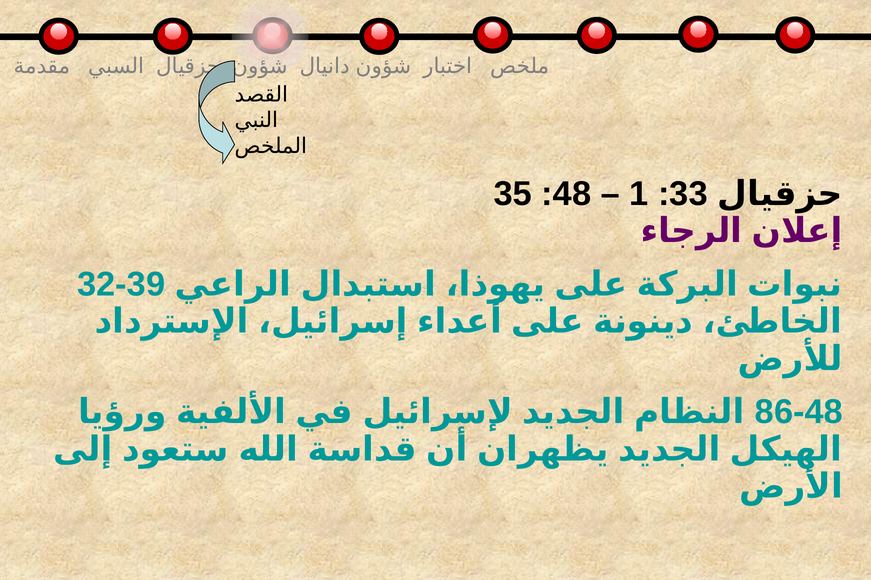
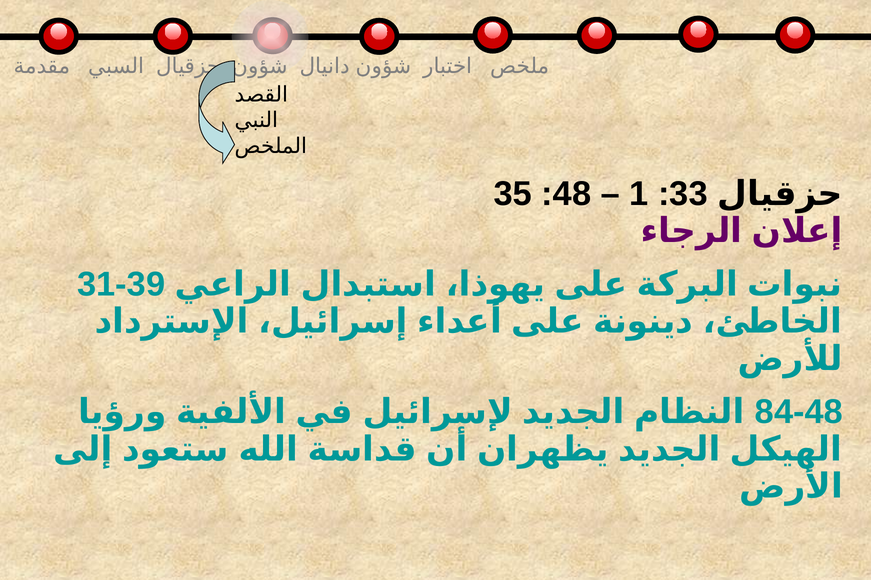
32-39: 32-39 -> 31-39 (121, 285)
86-48: 86-48 -> 84-48 (799, 413)
